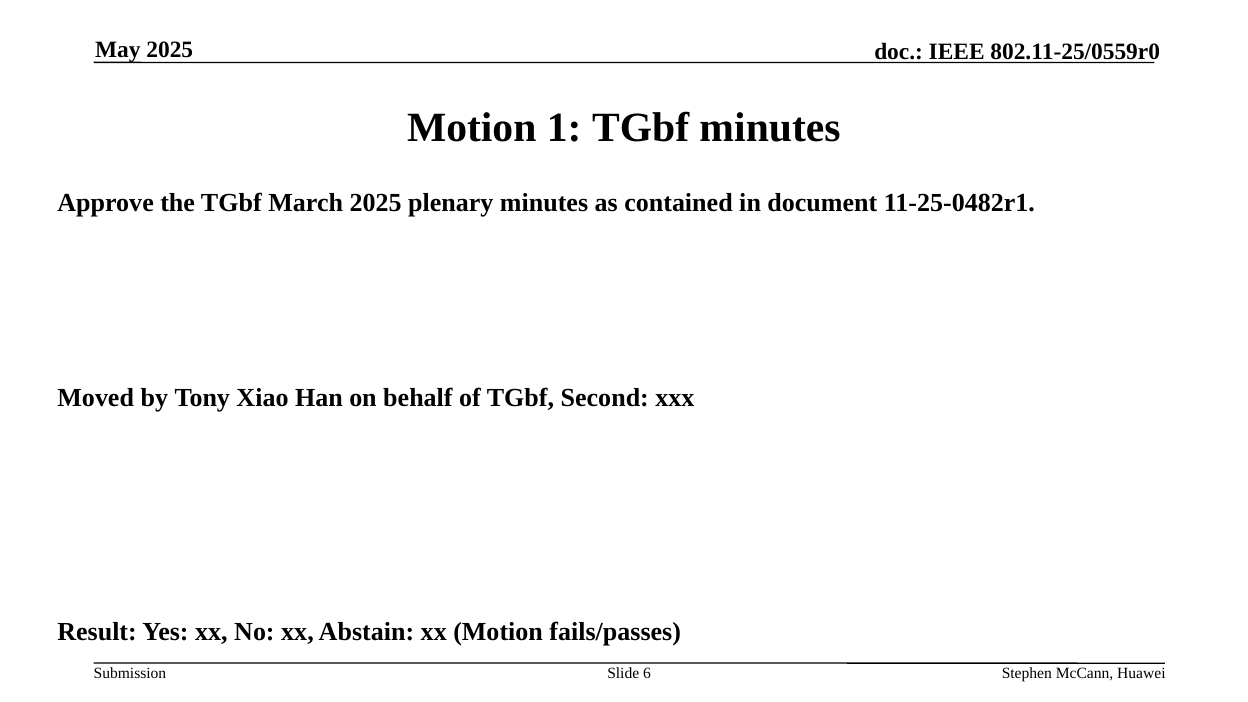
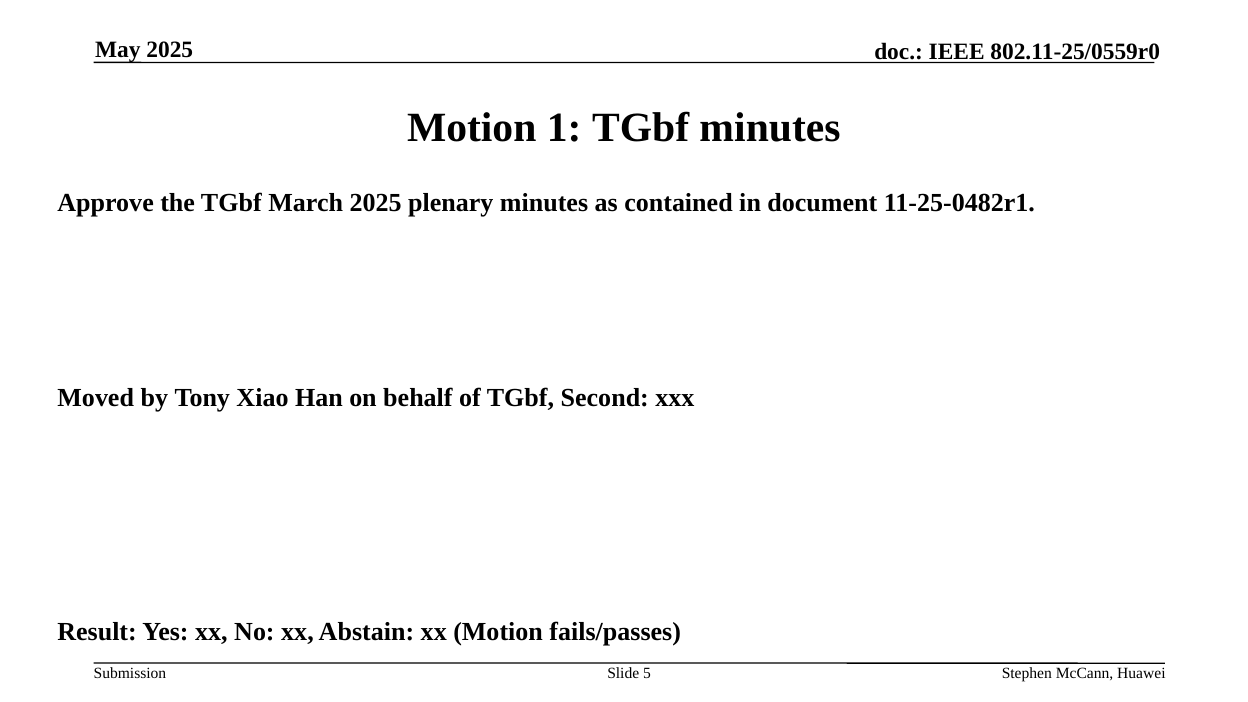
6: 6 -> 5 (647, 673)
